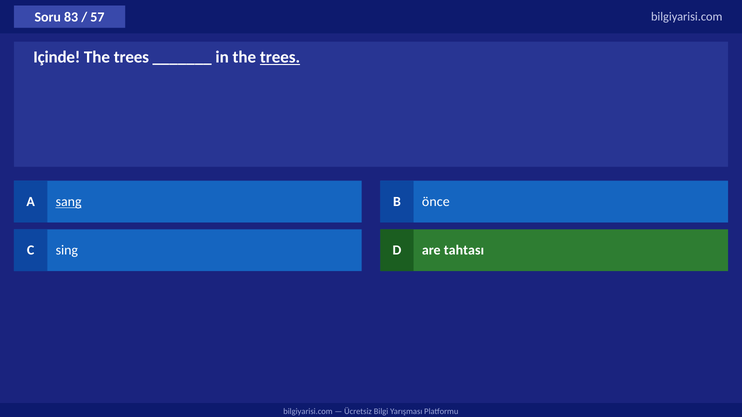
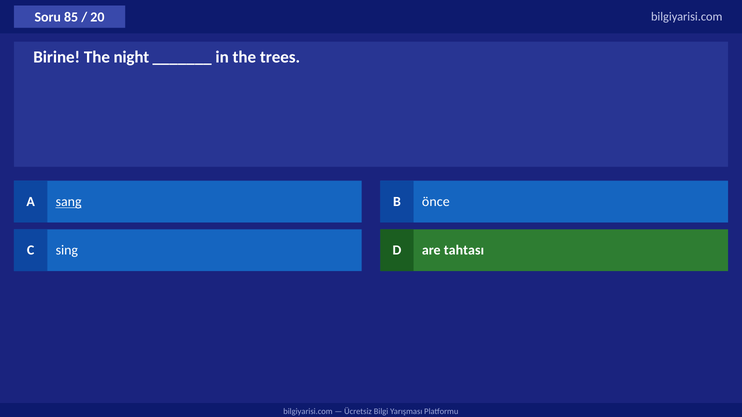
83: 83 -> 85 (71, 17)
57: 57 -> 20 (97, 17)
Içinde: Içinde -> Birine (57, 57)
trees: trees -> night (131, 57)
trees underline: present -> none (280, 57)
